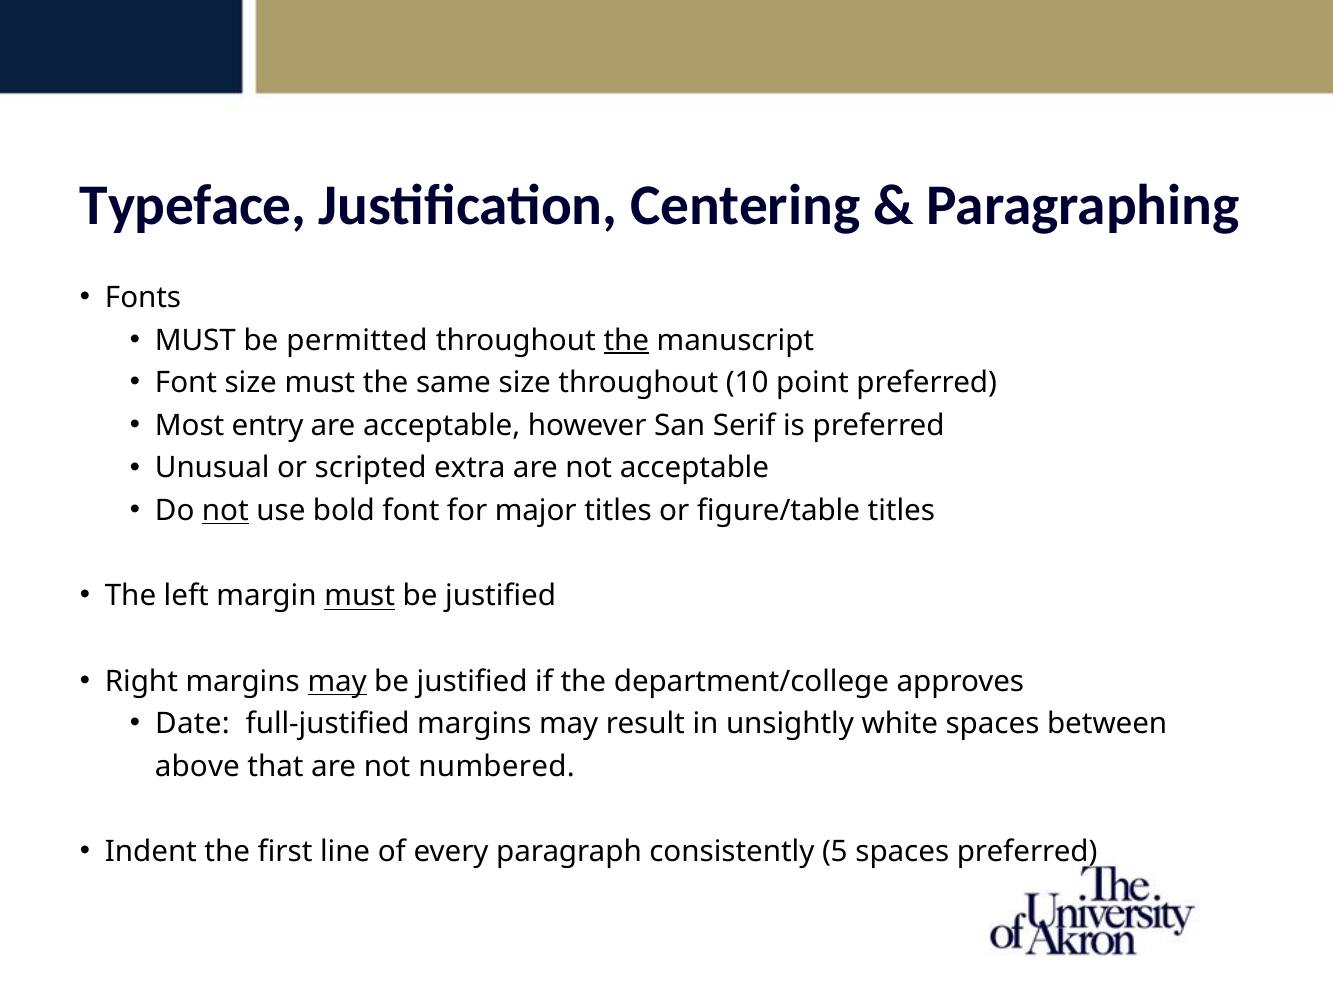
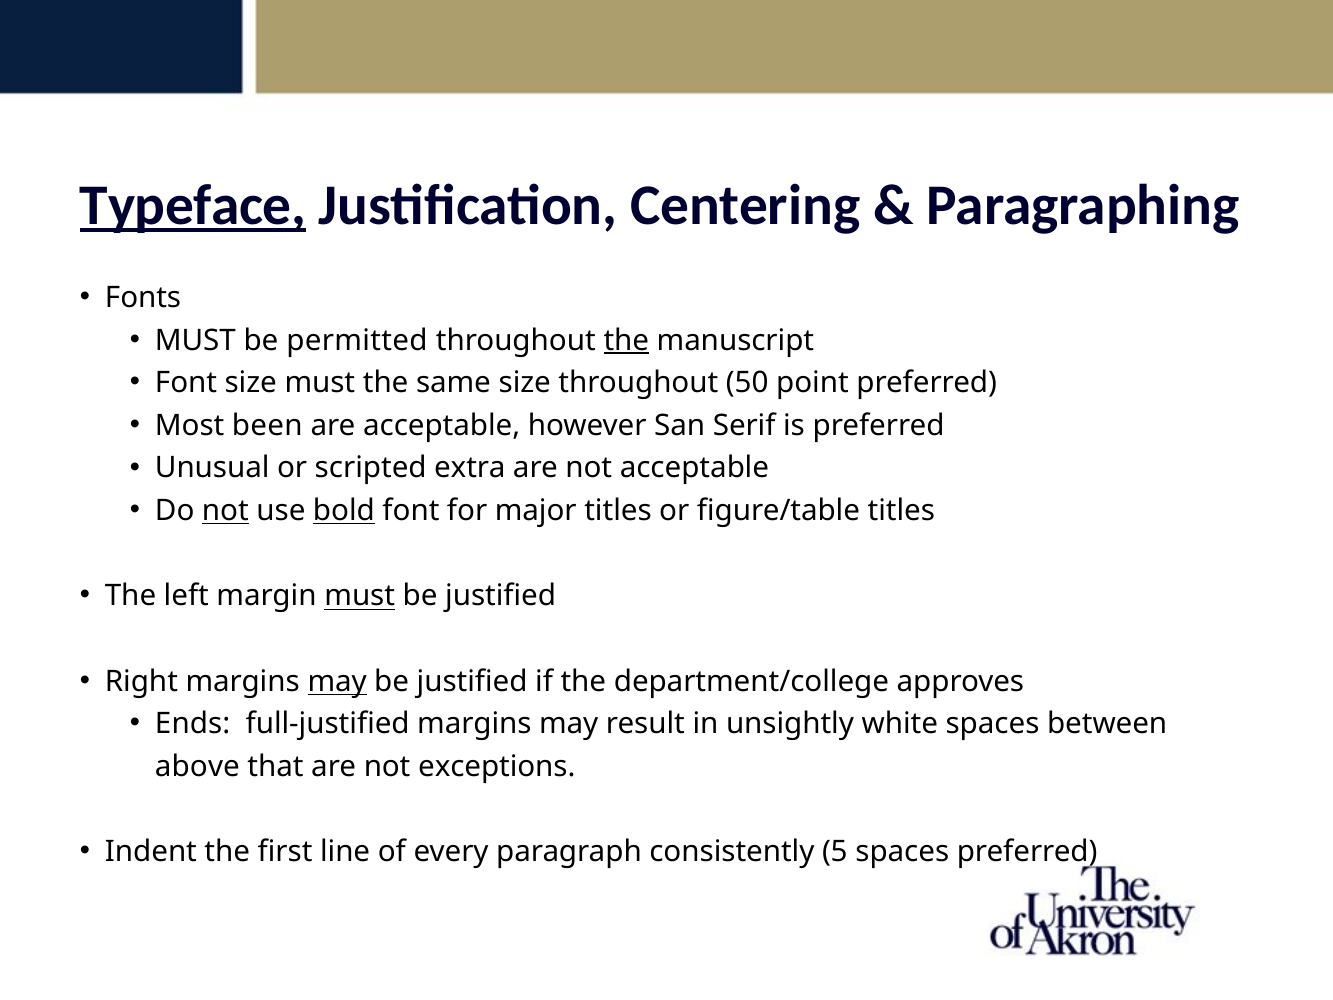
Typeface underline: none -> present (193, 205)
10: 10 -> 50 (747, 383)
entry: entry -> been (267, 425)
bold underline: none -> present (344, 511)
Date: Date -> Ends (193, 724)
numbered: numbered -> exceptions (497, 766)
